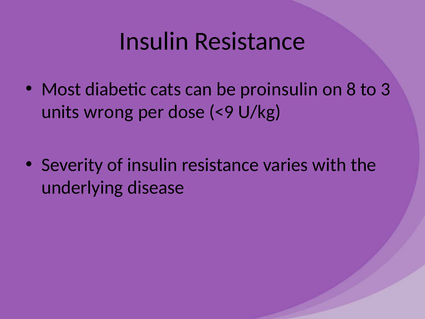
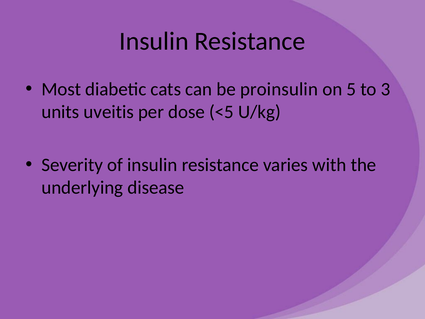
8: 8 -> 5 (351, 89)
wrong: wrong -> uveitis (109, 112)
<9: <9 -> <5 (222, 112)
